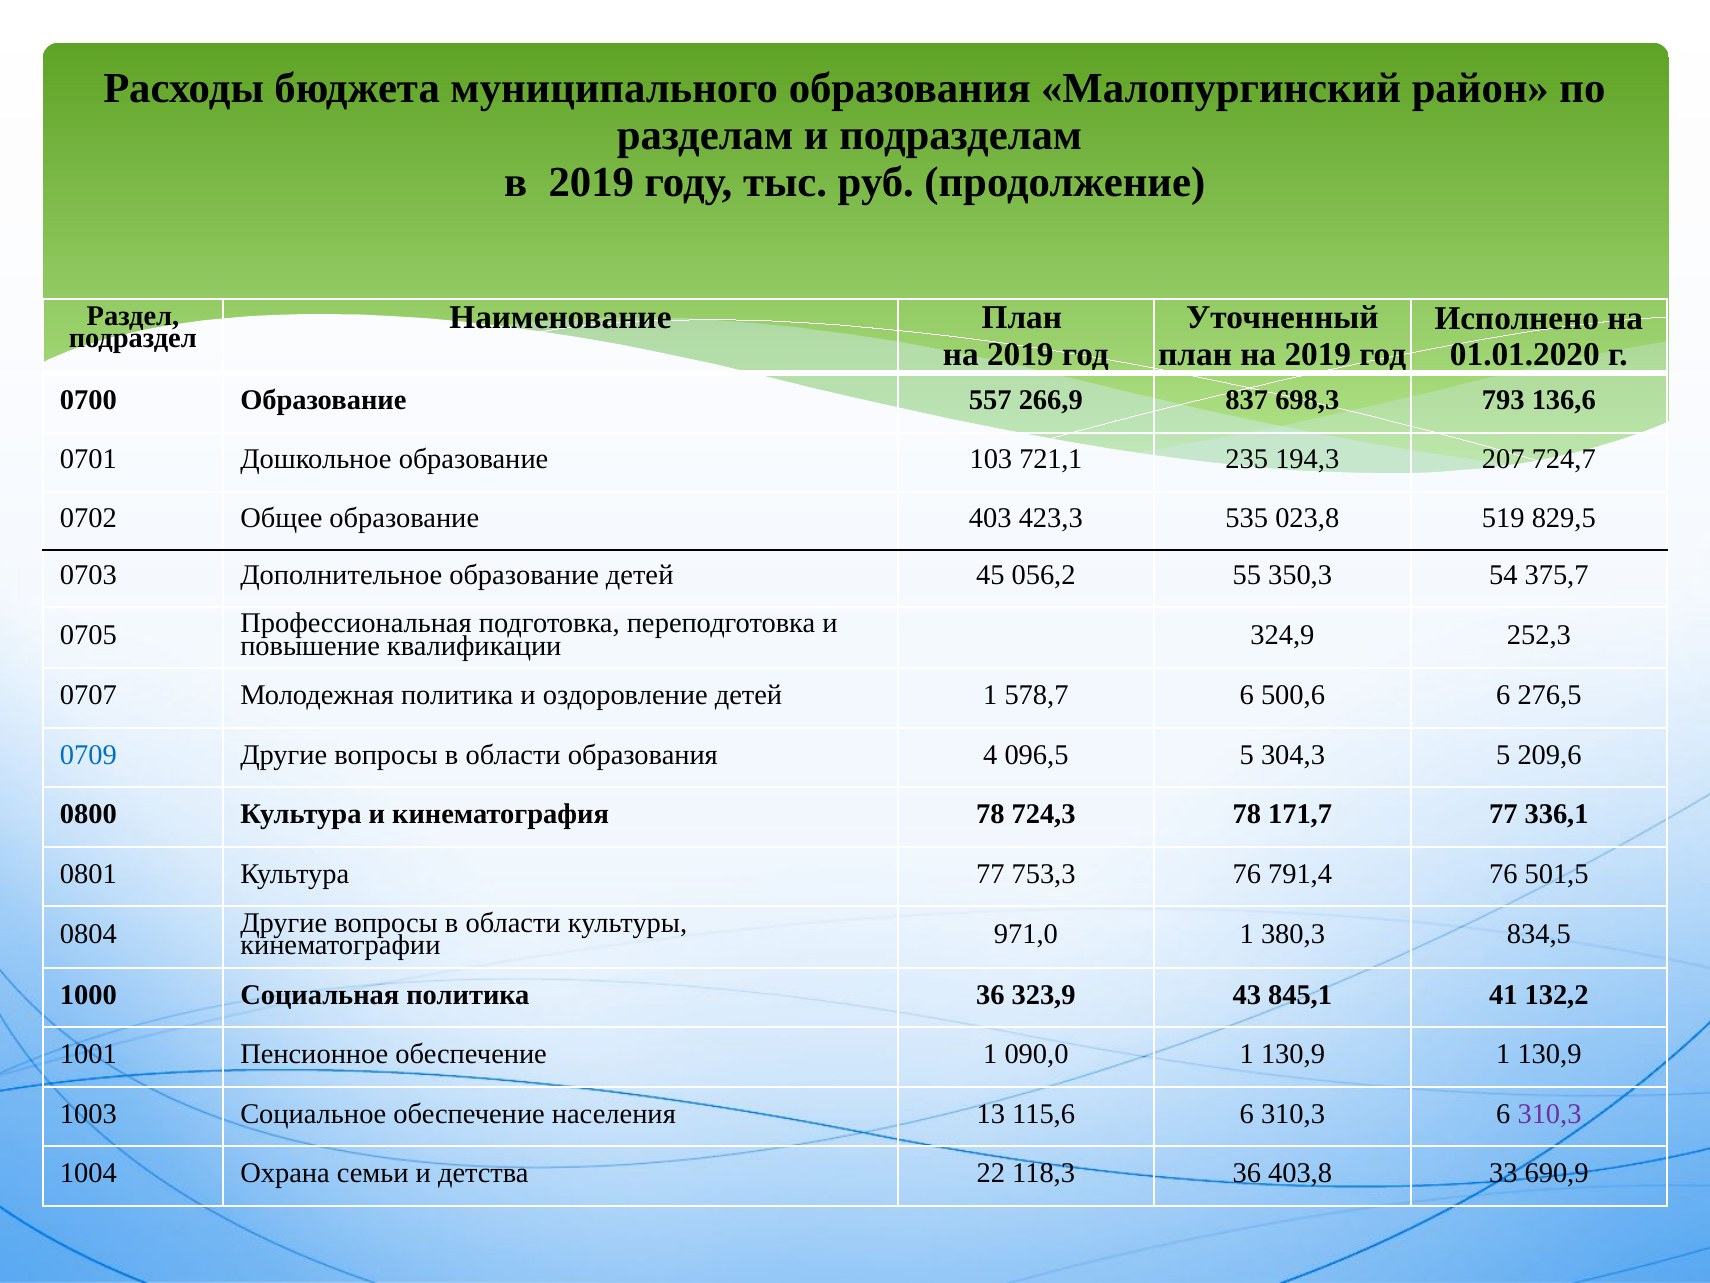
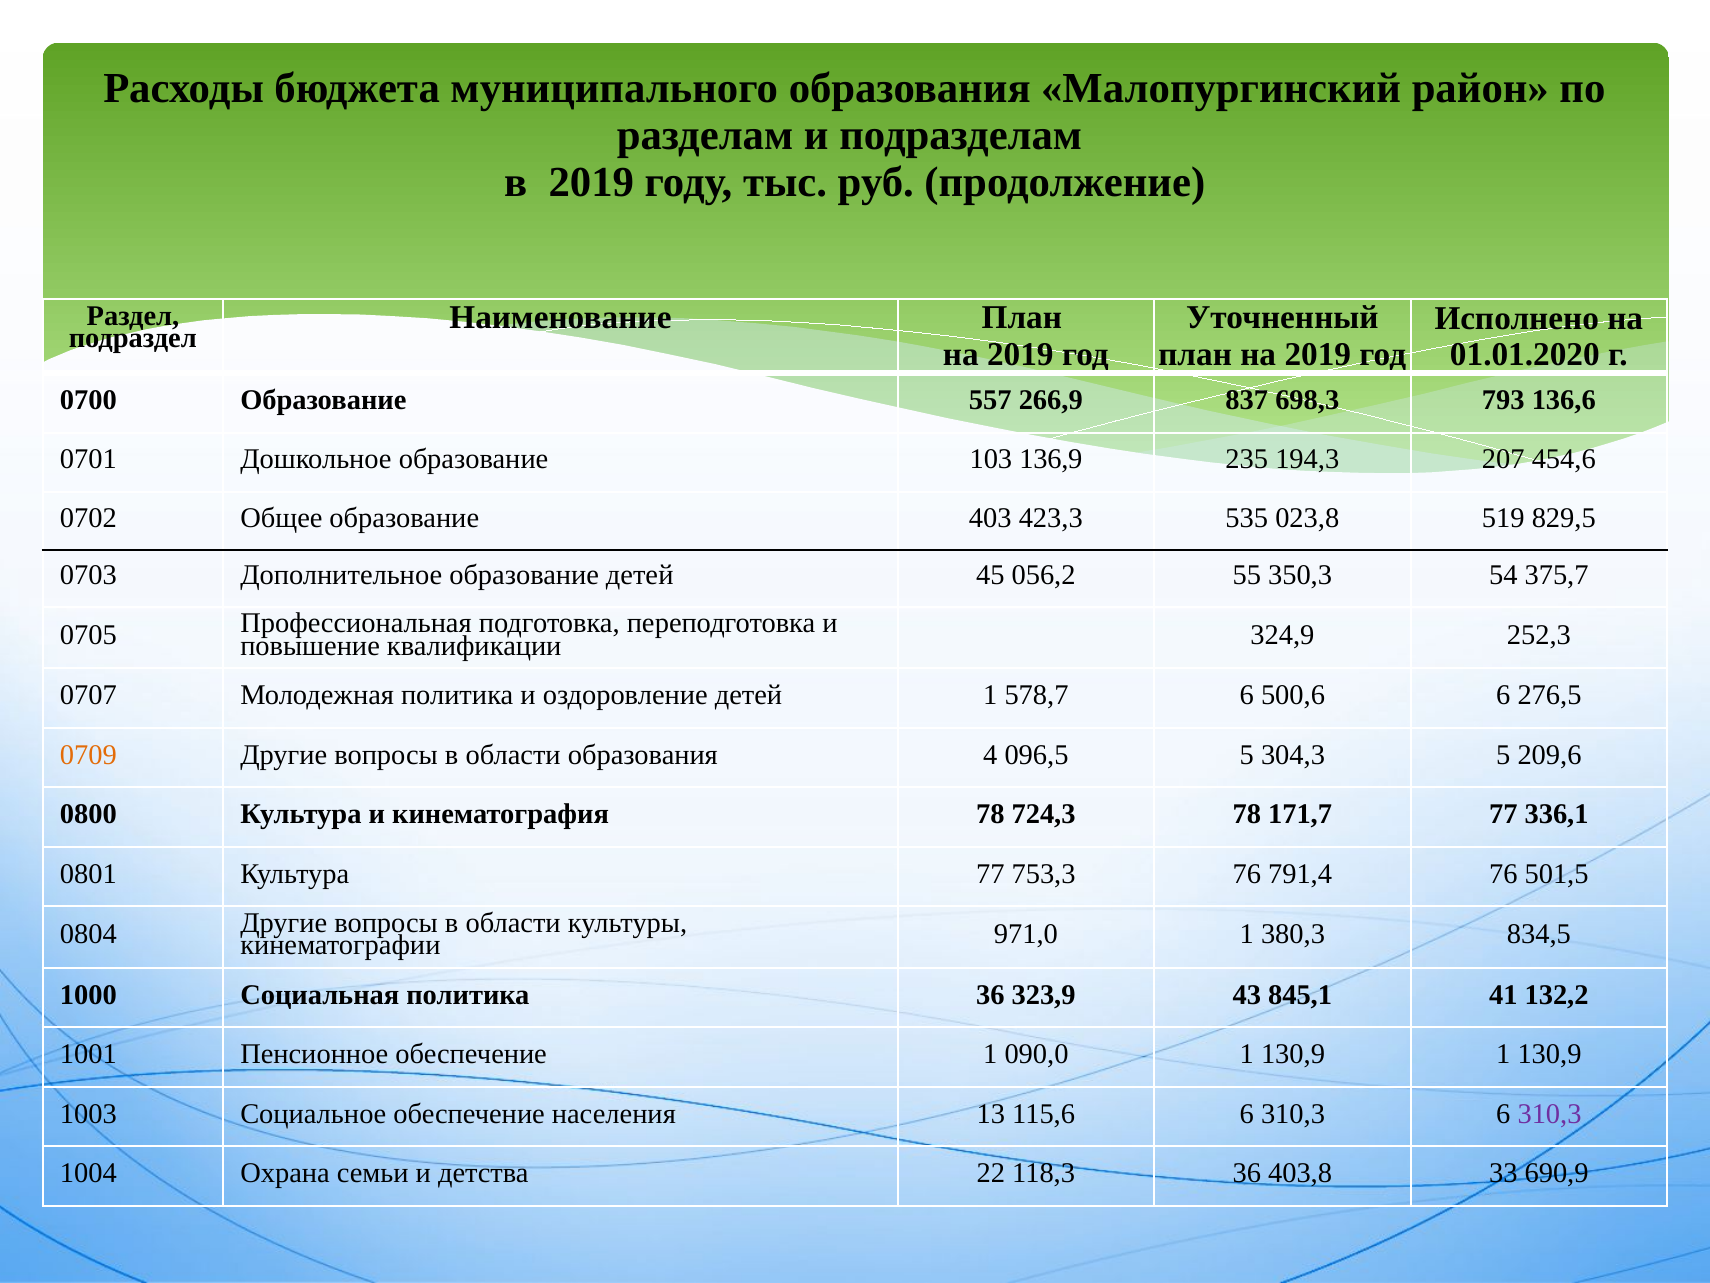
721,1: 721,1 -> 136,9 (1051, 459)
724,7: 724,7 -> 454,6 (1564, 459)
0709 colour: blue -> orange (88, 754)
